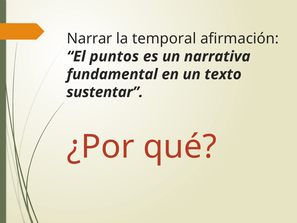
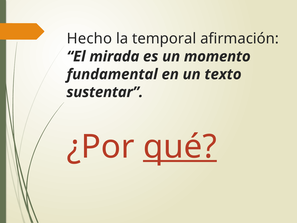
Narrar: Narrar -> Hecho (89, 39)
puntos: puntos -> mirada (114, 56)
narrativa: narrativa -> momento (217, 56)
qué underline: none -> present (180, 147)
